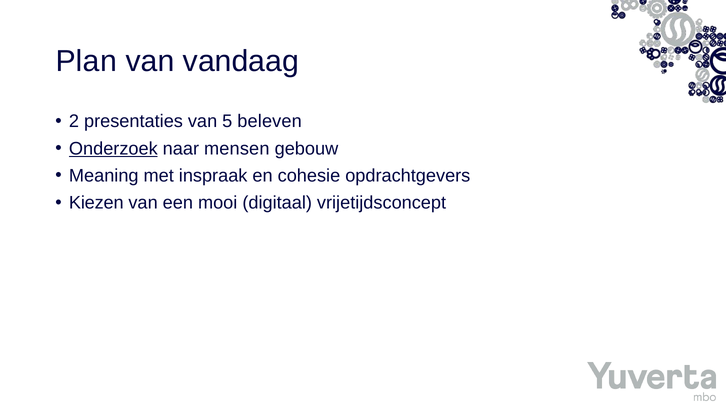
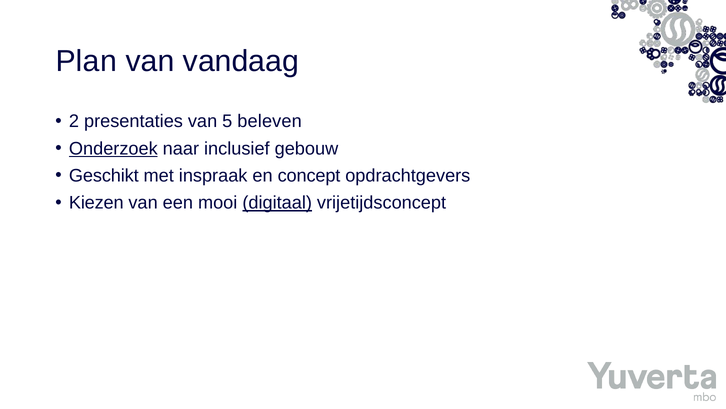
mensen: mensen -> inclusief (237, 148)
Meaning: Meaning -> Geschikt (104, 175)
cohesie: cohesie -> concept (309, 175)
digitaal underline: none -> present (277, 203)
